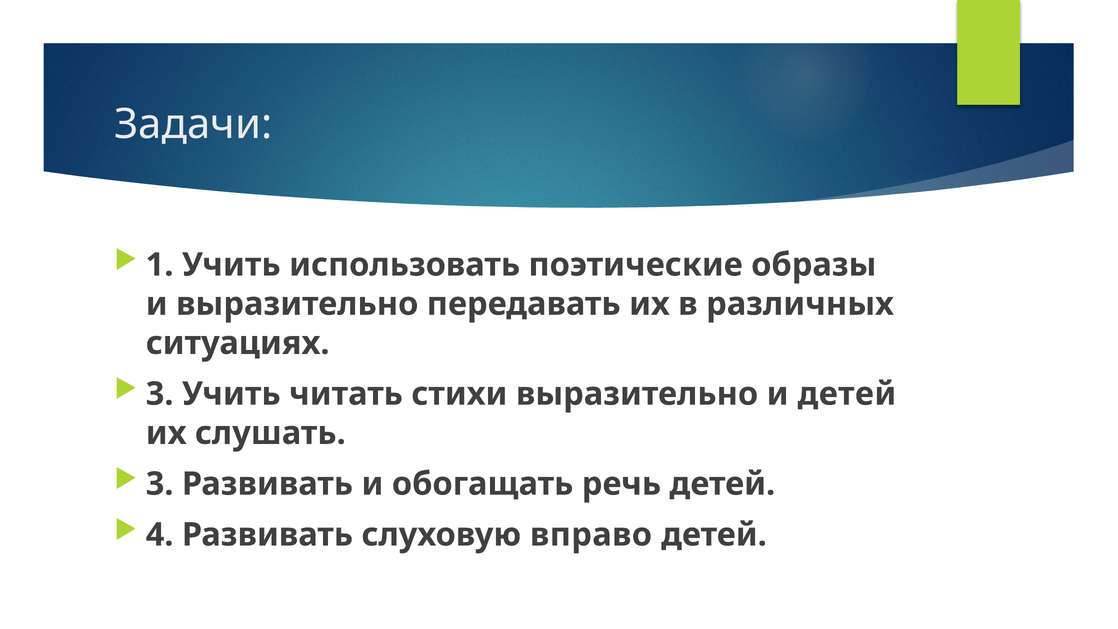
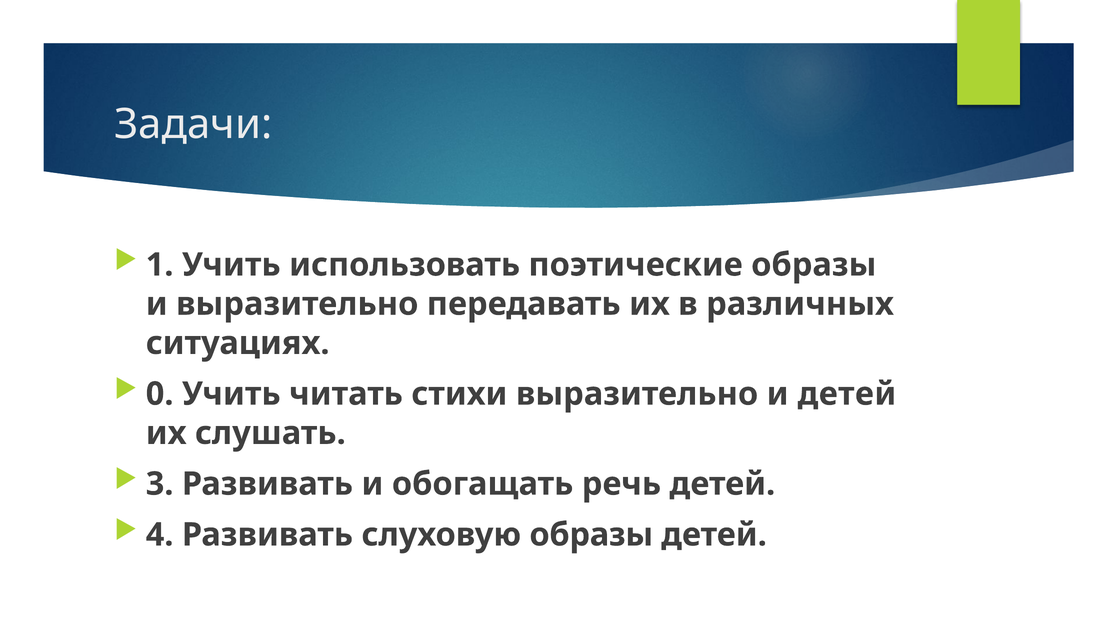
3: 3 -> 0 (160, 394)
слуховую вправо: вправо -> образы (591, 535)
